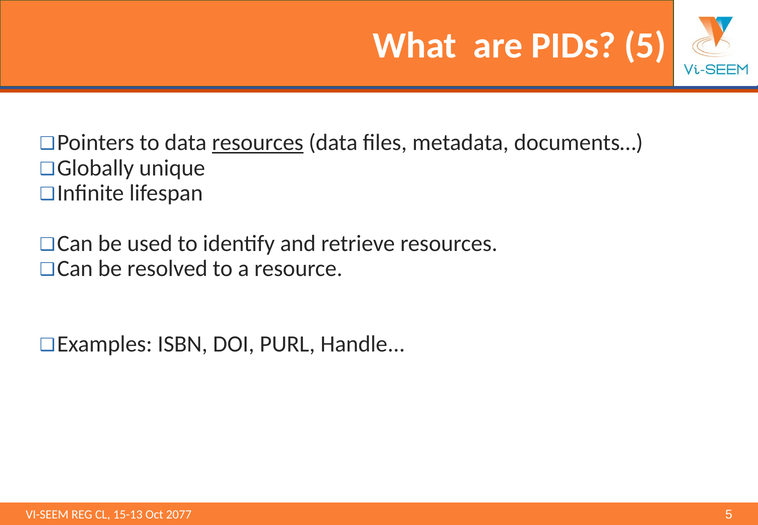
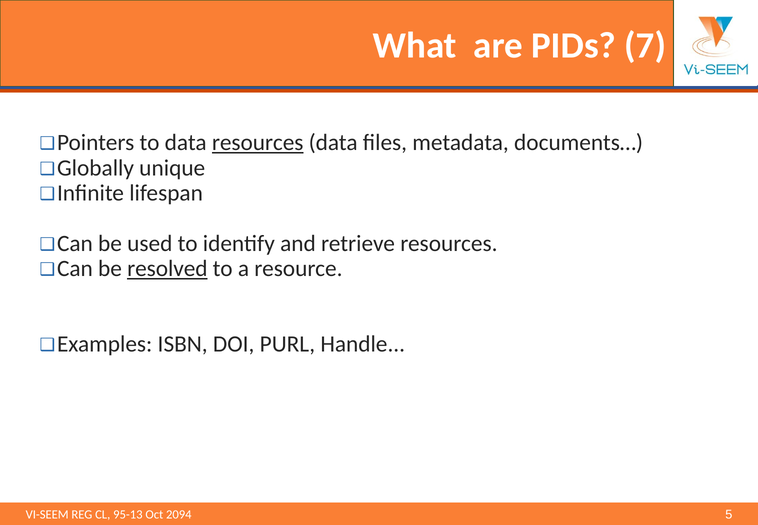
PIDs 5: 5 -> 7 (645, 46)
resolved underline: none -> present (167, 268)
15-13: 15-13 -> 95-13 (128, 514)
2077: 2077 -> 2094 (179, 514)
